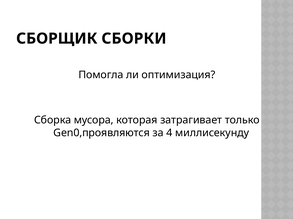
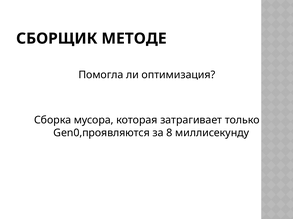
СБОРКИ: СБОРКИ -> МЕТОДЕ (134, 39)
4: 4 -> 8 (169, 133)
